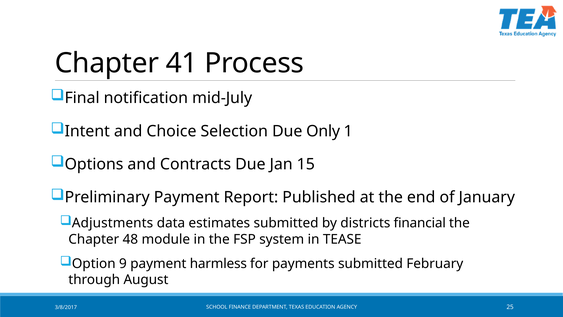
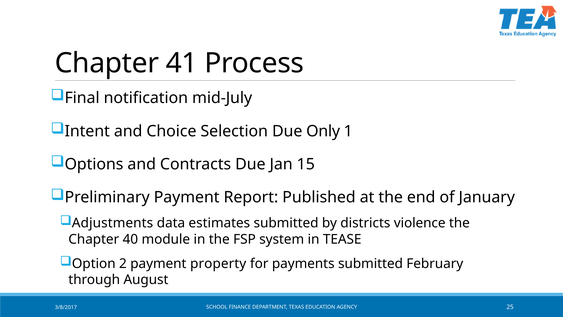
financial: financial -> violence (420, 223)
48: 48 -> 40 (130, 239)
9: 9 -> 2 (123, 263)
harmless: harmless -> property (218, 263)
